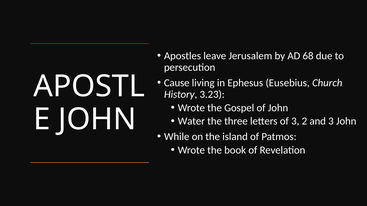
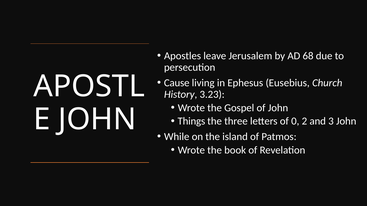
Water: Water -> Things (191, 121)
of 3: 3 -> 0 (295, 121)
